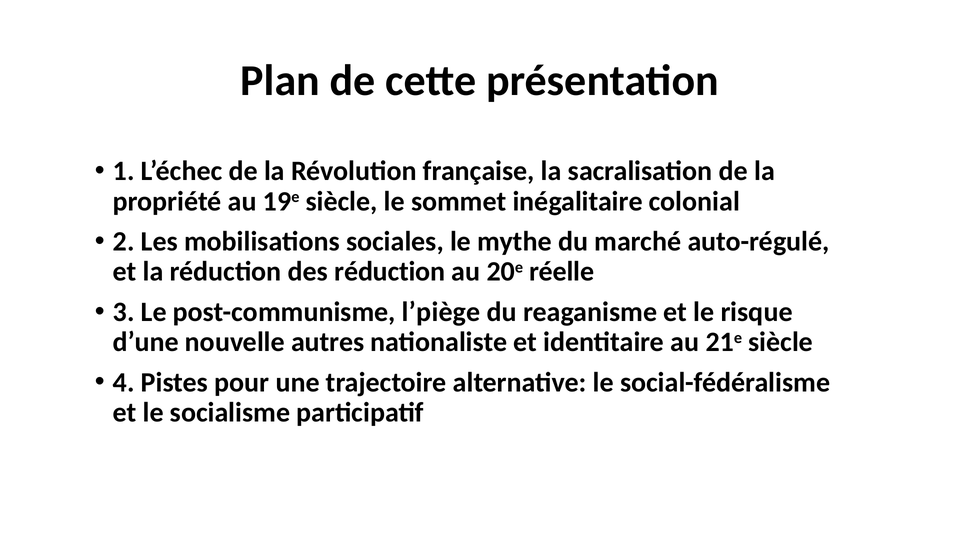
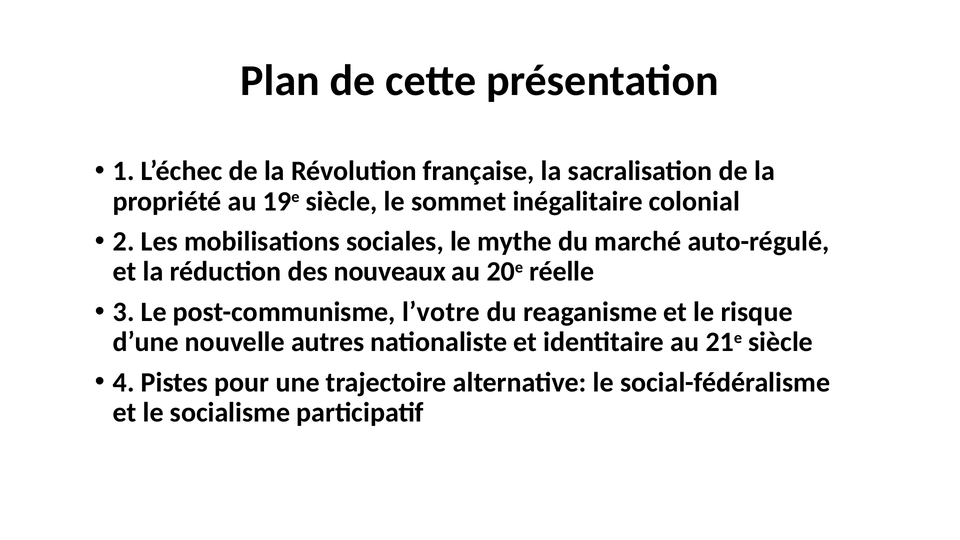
des réduction: réduction -> nouveaux (390, 272)
l’piège: l’piège -> l’votre (441, 312)
